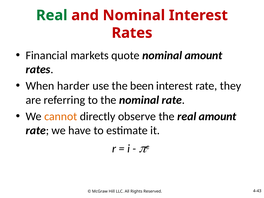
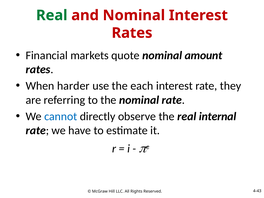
been: been -> each (142, 86)
cannot colour: orange -> blue (61, 116)
real amount: amount -> internal (218, 116)
